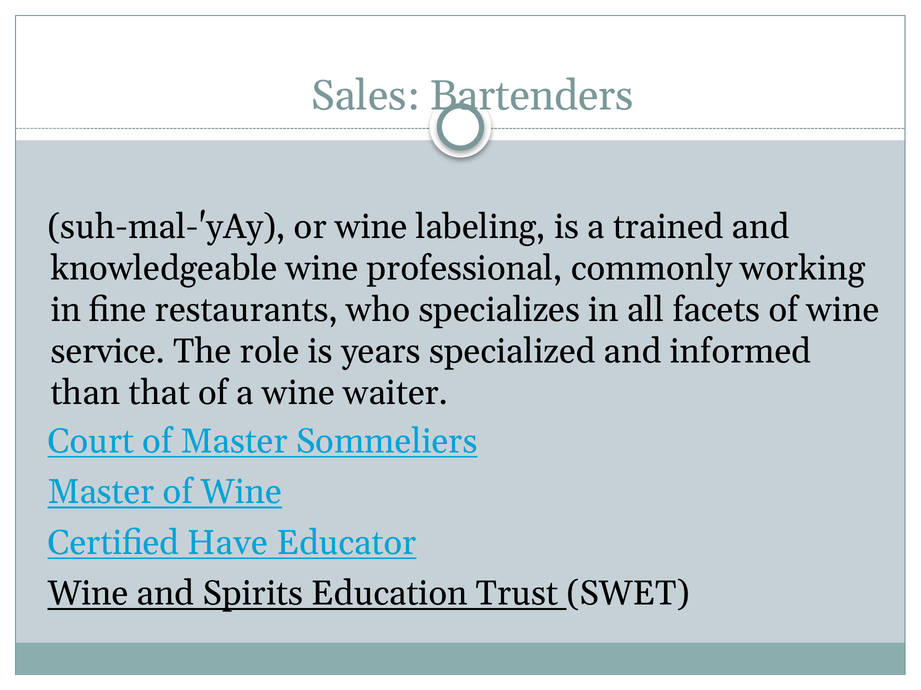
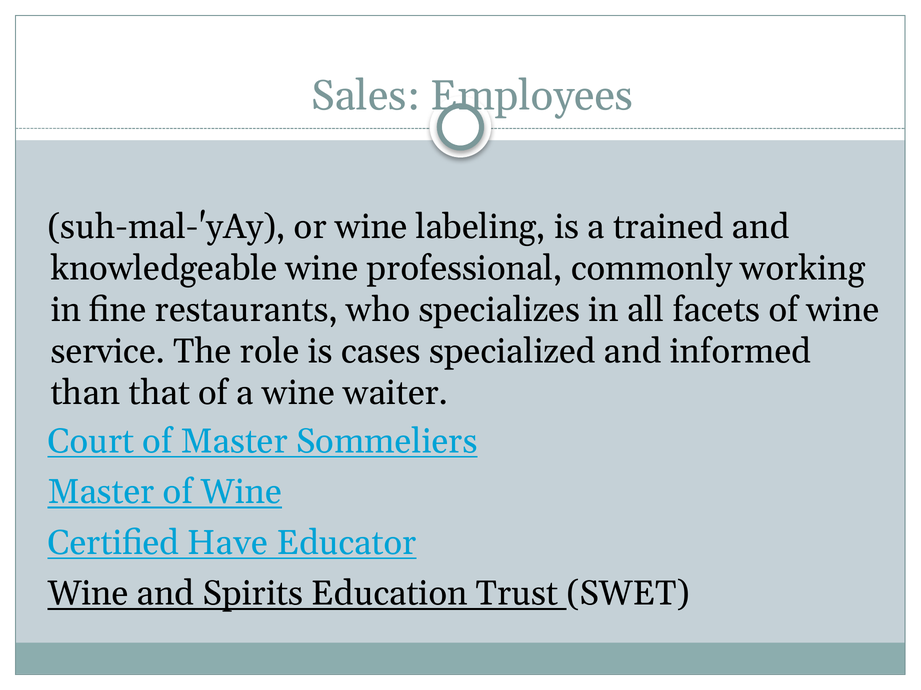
Bartenders: Bartenders -> Employees (532, 96)
years: years -> cases (381, 352)
